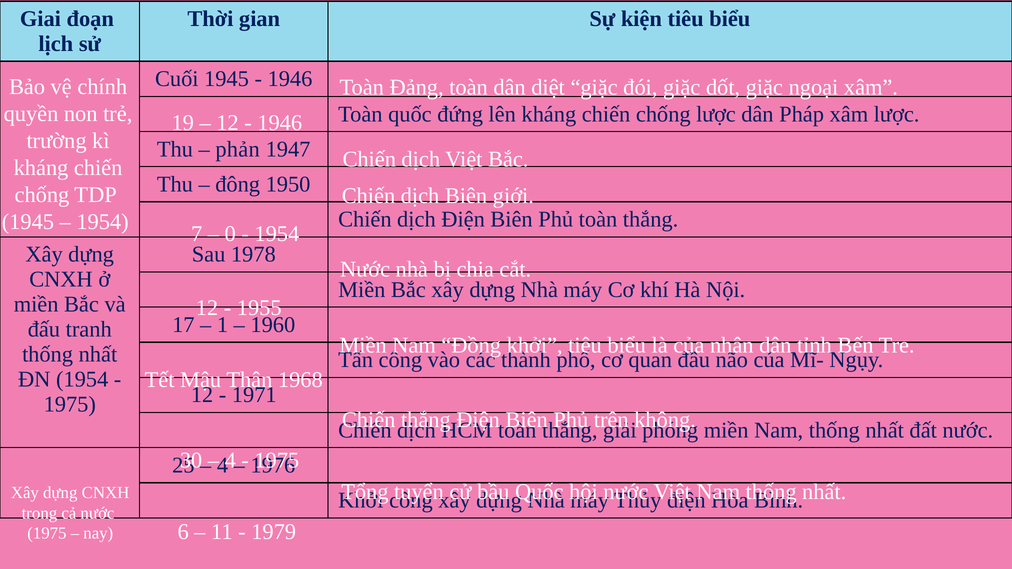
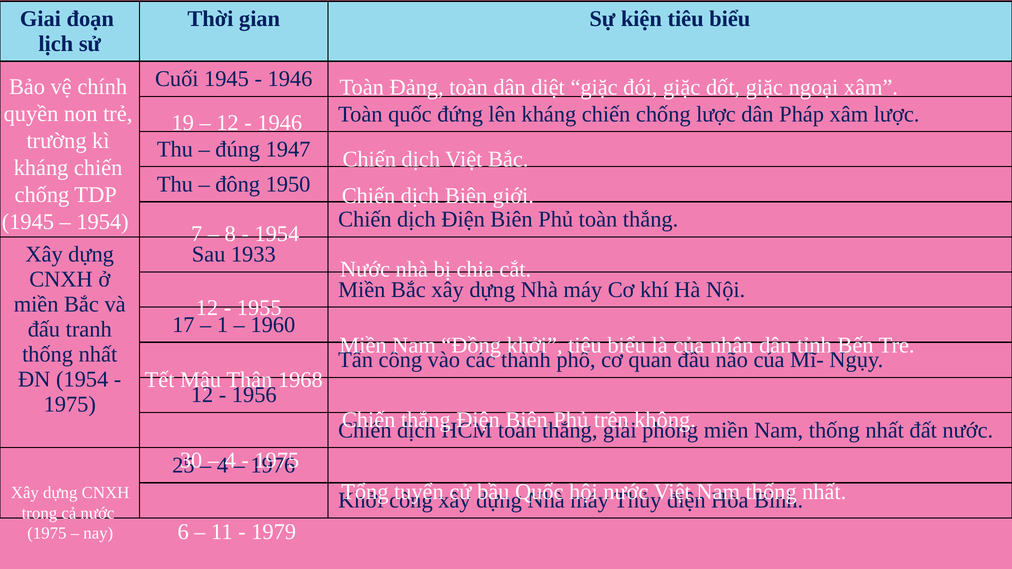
phản: phản -> đúng (238, 149)
0: 0 -> 8 (230, 234)
1978: 1978 -> 1933 (253, 255)
1971: 1971 -> 1956 (254, 395)
